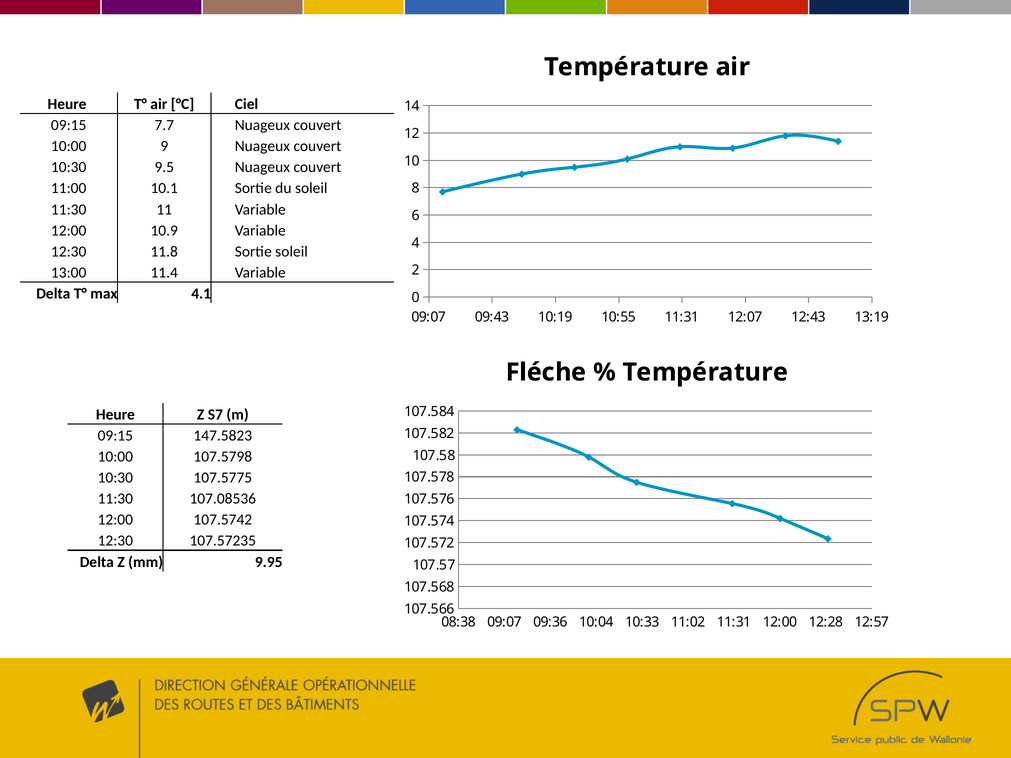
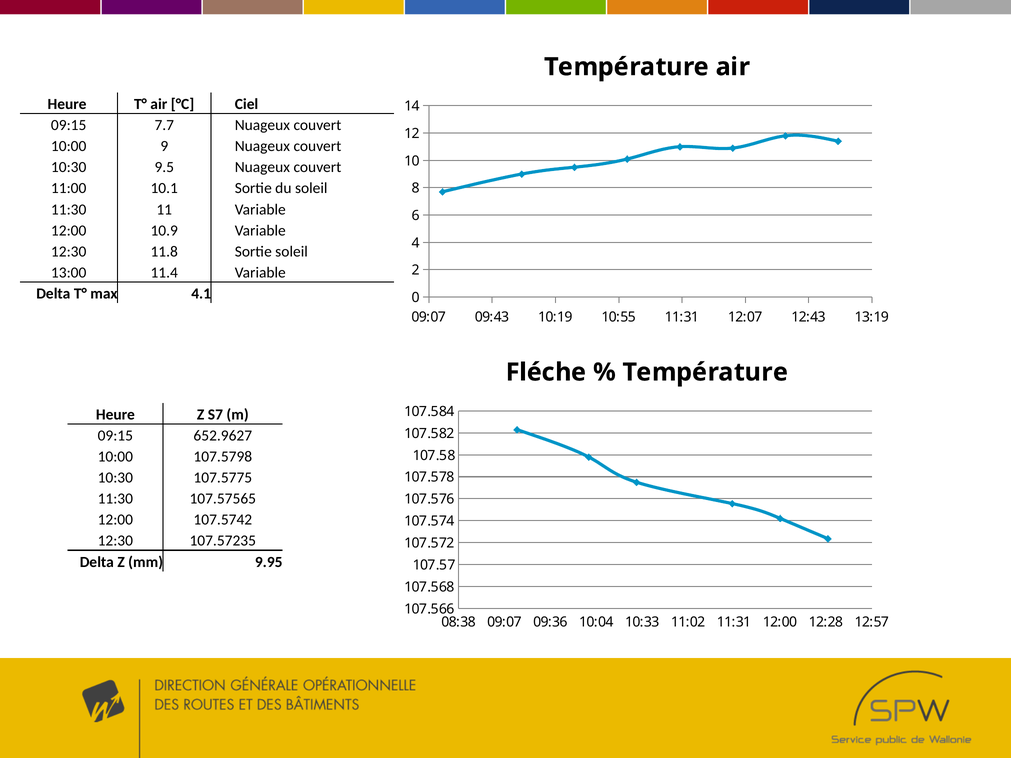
147.5823: 147.5823 -> 652.9627 (223, 436)
107.08536: 107.08536 -> 107.57565 (223, 499)
